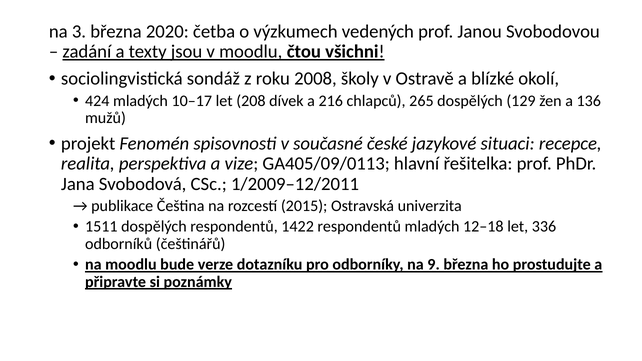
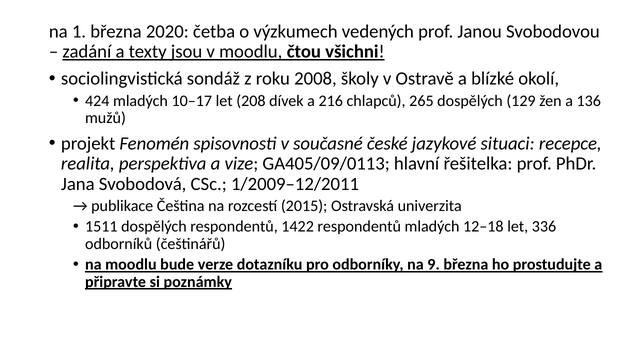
3: 3 -> 1 (79, 32)
